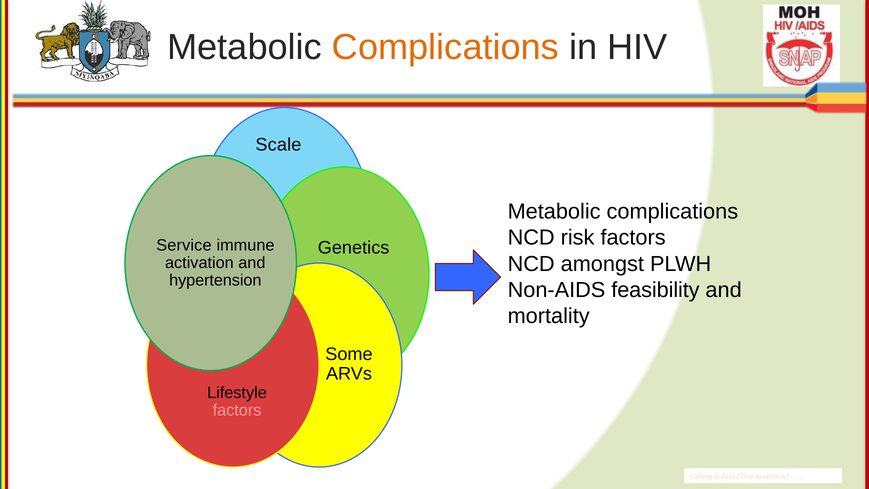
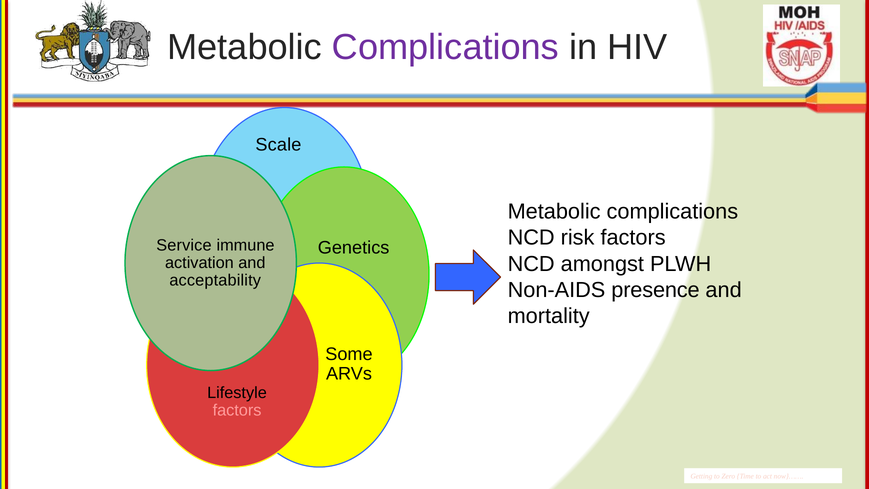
Complications colour: orange -> purple (445, 47)
hypertension: hypertension -> acceptability (215, 280)
feasibility: feasibility -> presence (656, 290)
